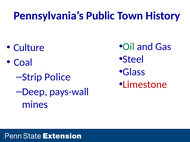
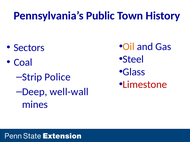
Oil colour: green -> orange (129, 47)
Culture: Culture -> Sectors (29, 48)
pays-wall: pays-wall -> well-wall (69, 92)
